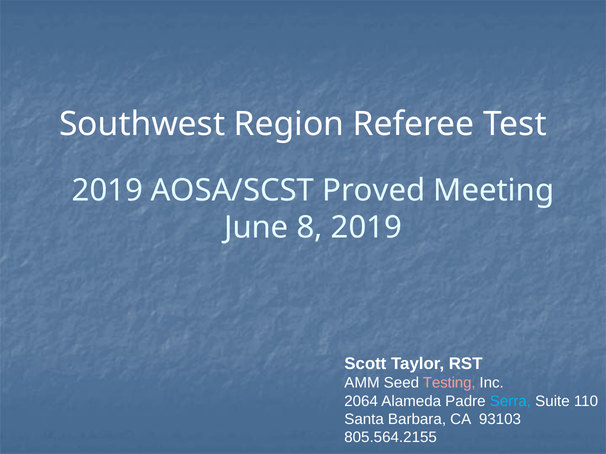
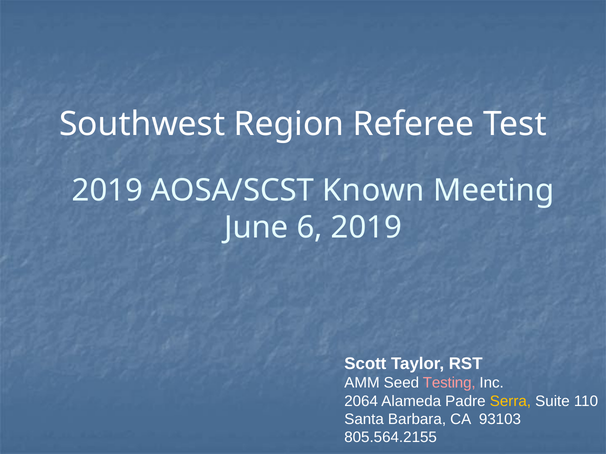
Proved: Proved -> Known (374, 191)
8: 8 -> 6 (310, 228)
Serra colour: light blue -> yellow (510, 402)
